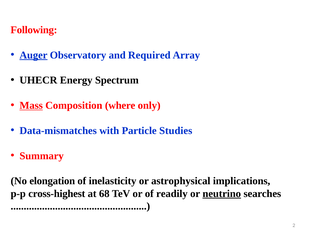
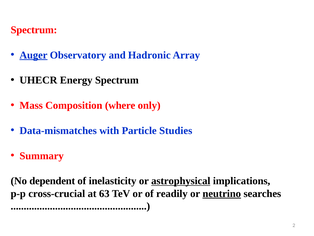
Following: Following -> Spectrum (34, 30)
Required: Required -> Hadronic (149, 55)
Mass underline: present -> none (31, 105)
elongation: elongation -> dependent (52, 181)
astrophysical underline: none -> present (181, 181)
cross-highest: cross-highest -> cross-crucial (57, 193)
68: 68 -> 63 (104, 193)
